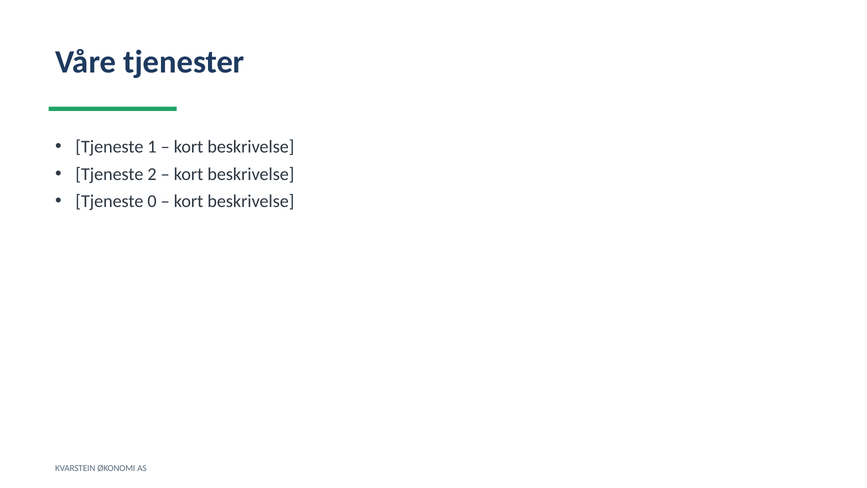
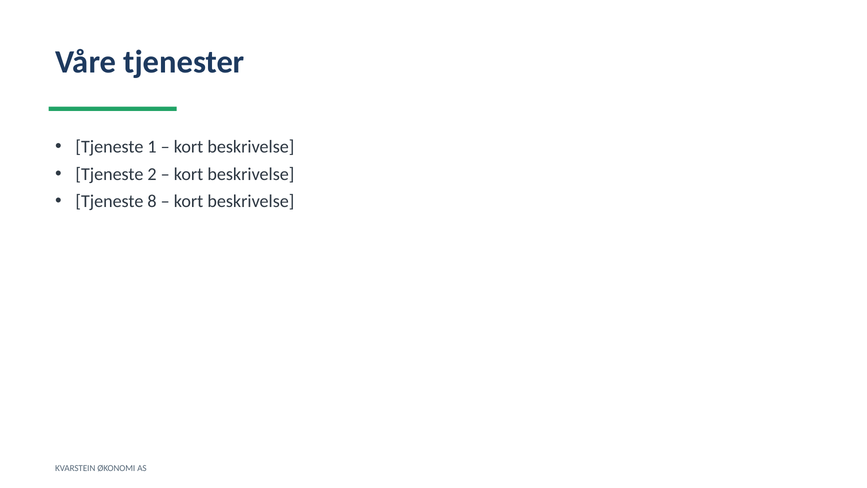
0: 0 -> 8 (152, 201)
